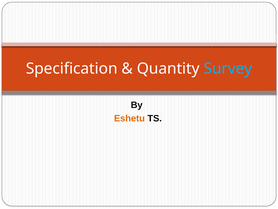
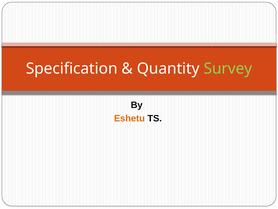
Survey colour: light blue -> light green (228, 68)
